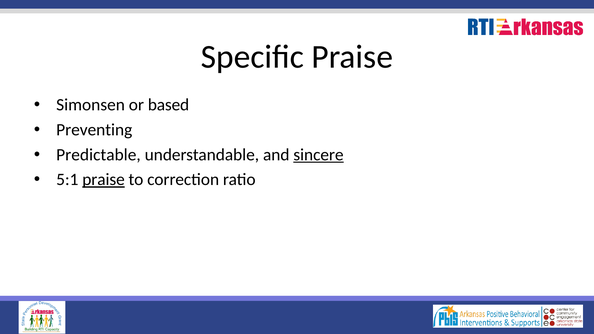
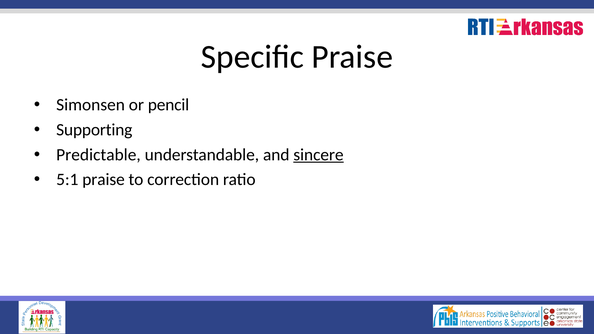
based: based -> pencil (169, 105)
Preventing: Preventing -> Supporting (94, 130)
praise underline: present -> none (104, 180)
